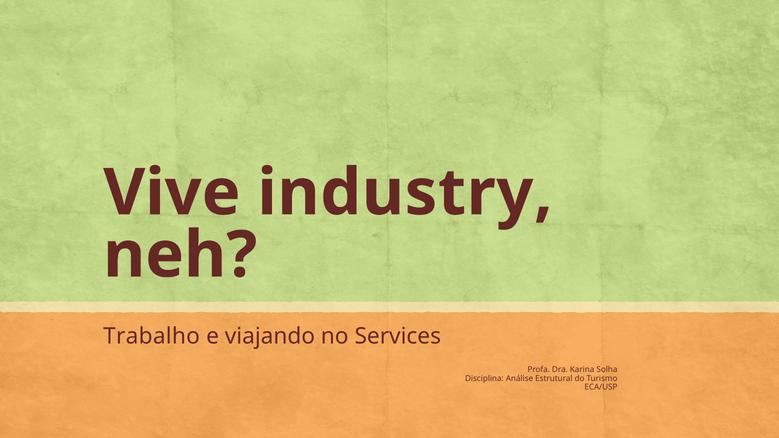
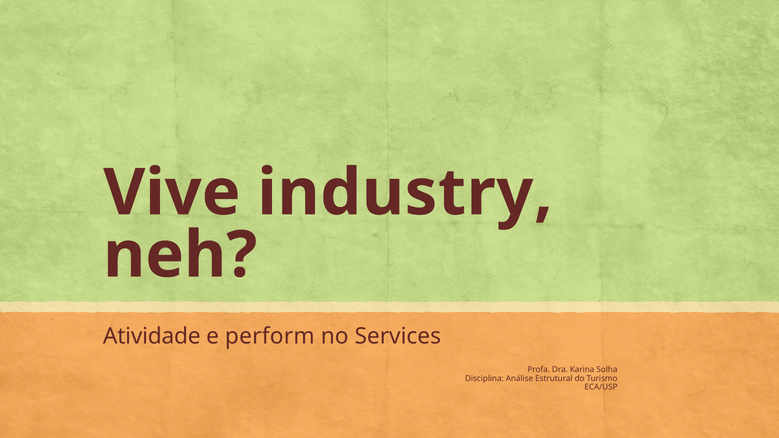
Trabalho: Trabalho -> Atividade (152, 336)
viajando: viajando -> perform (270, 336)
